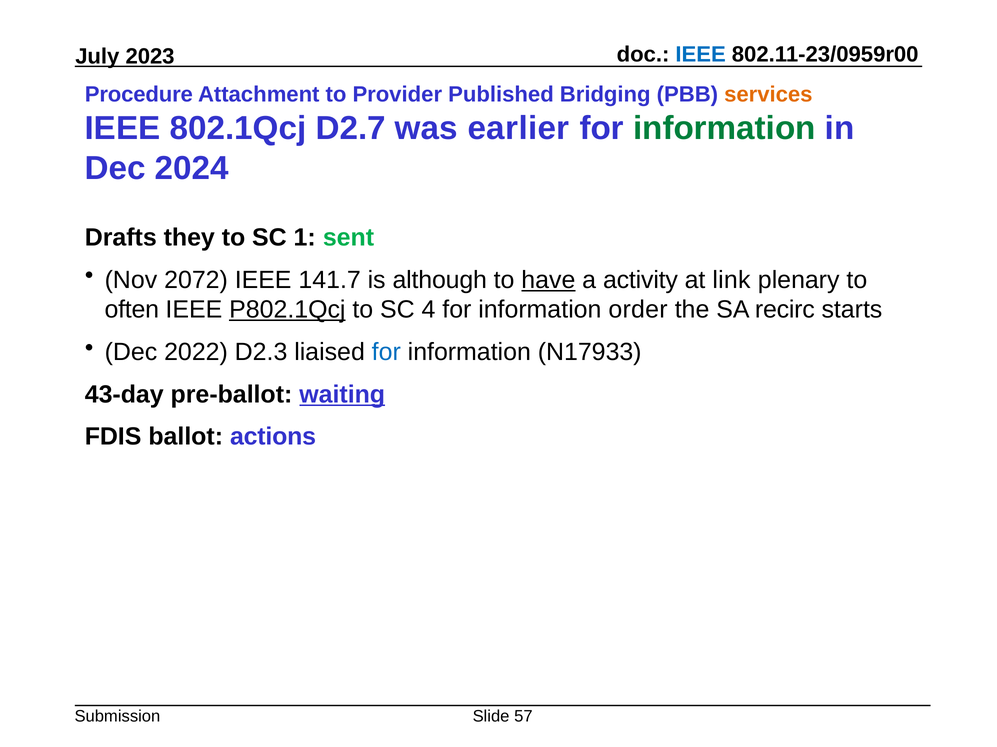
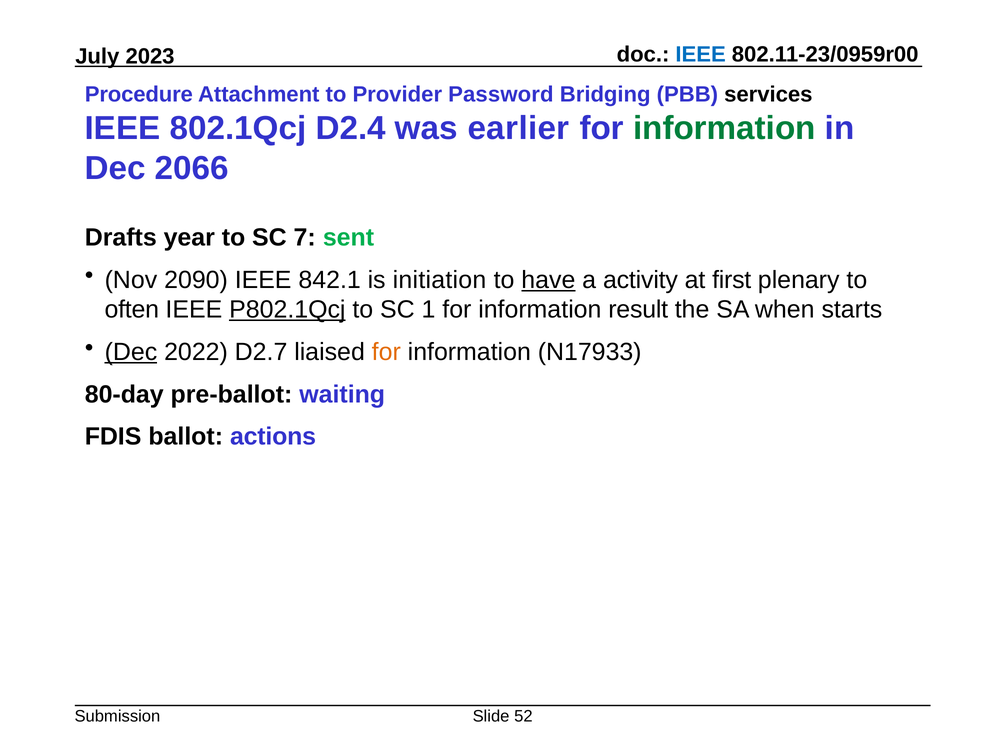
Published: Published -> Password (501, 95)
services colour: orange -> black (768, 95)
D2.7: D2.7 -> D2.4 (351, 129)
2024: 2024 -> 2066 (192, 169)
they: they -> year (189, 238)
1: 1 -> 7 (305, 238)
2072: 2072 -> 2090 (196, 280)
141.7: 141.7 -> 842.1 (330, 280)
although: although -> initiation (440, 280)
link: link -> first (732, 280)
4: 4 -> 1 (428, 310)
order: order -> result (638, 310)
recirc: recirc -> when (785, 310)
Dec underline: none -> present (131, 352)
D2.3: D2.3 -> D2.7 (261, 352)
for colour: blue -> orange (386, 352)
43-day: 43-day -> 80-day (124, 395)
waiting underline: present -> none (342, 395)
57: 57 -> 52 (523, 717)
